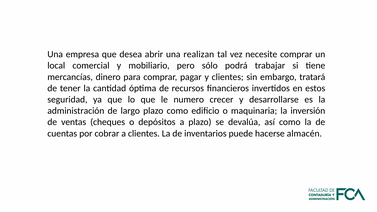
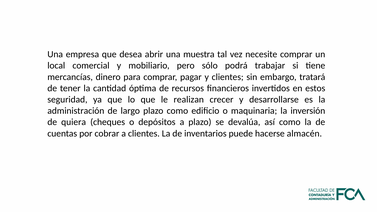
realizan: realizan -> muestra (199, 54)
numero: numero -> realizan (189, 100)
ventas: ventas -> quiera (74, 122)
